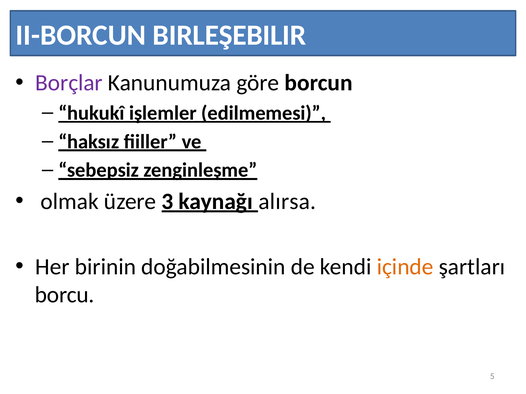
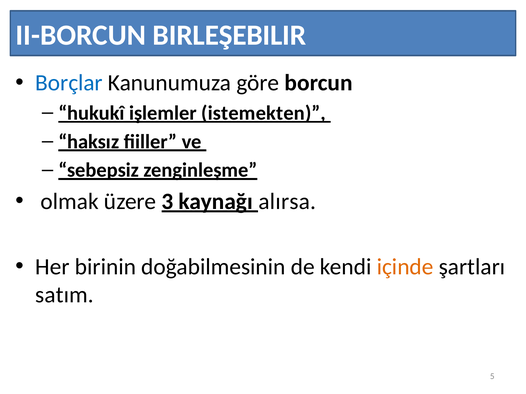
Borçlar colour: purple -> blue (69, 83)
edilmemesi: edilmemesi -> istemekten (264, 113)
borcu: borcu -> satım (65, 295)
